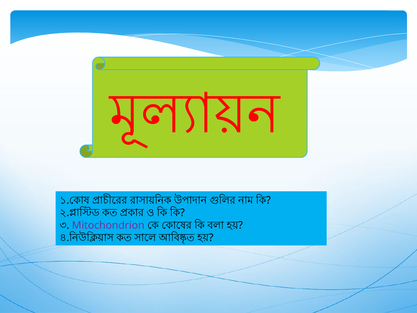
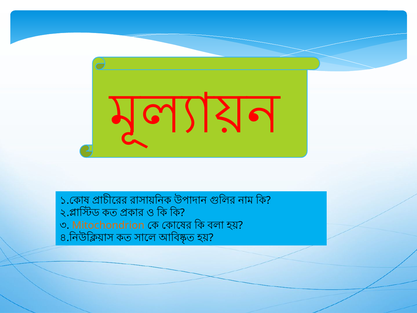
Mitochondrion colour: purple -> orange (108, 225)
